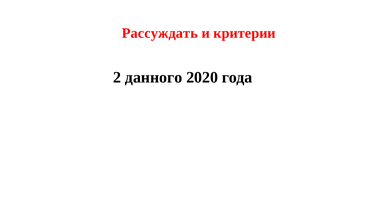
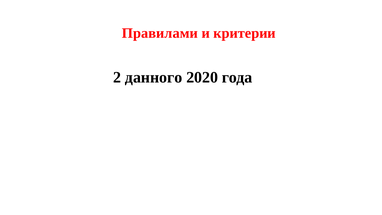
Рассуждать: Рассуждать -> Правилами (160, 33)
